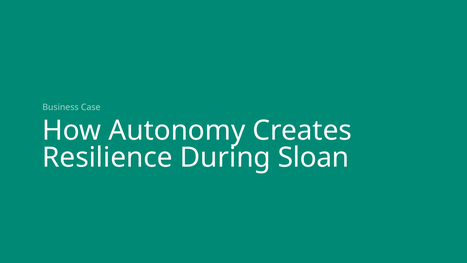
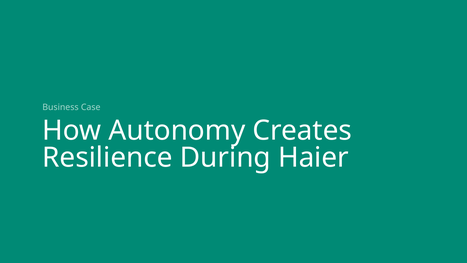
Sloan: Sloan -> Haier (313, 157)
